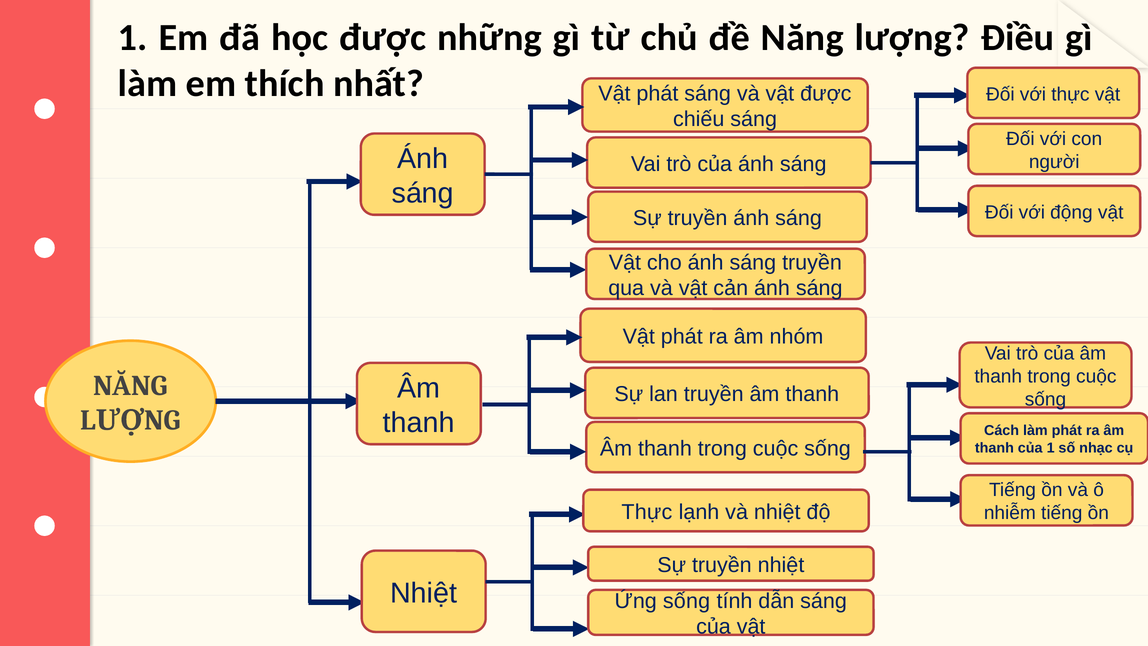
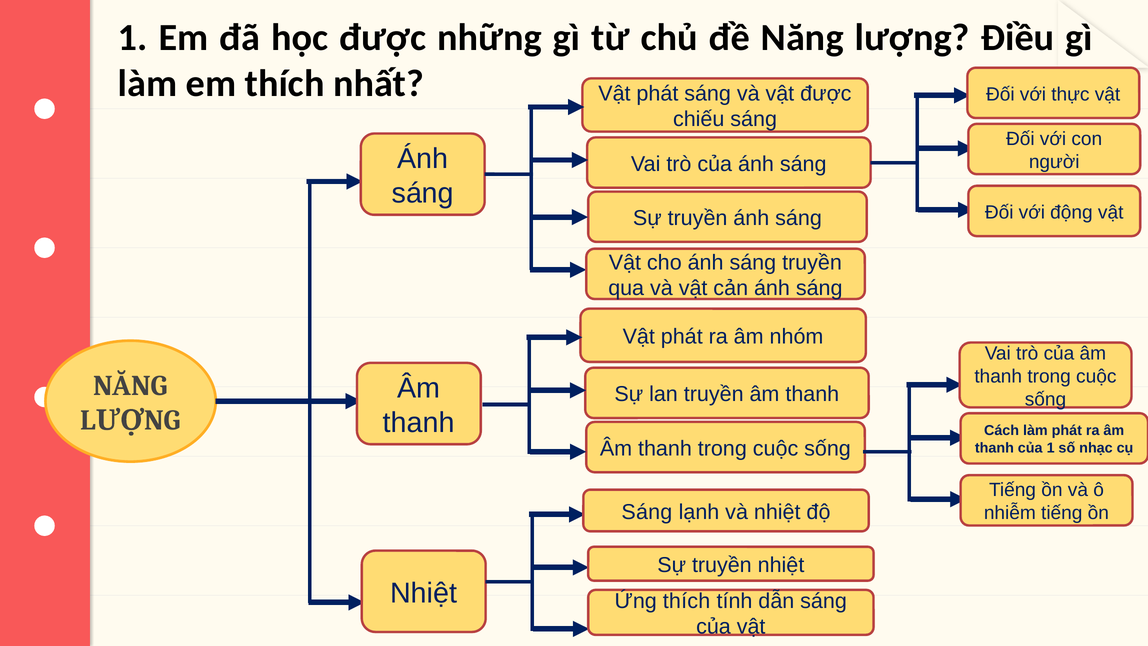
Thực: Thực -> Sáng (647, 512)
Ứng sống: sống -> thích (687, 601)
